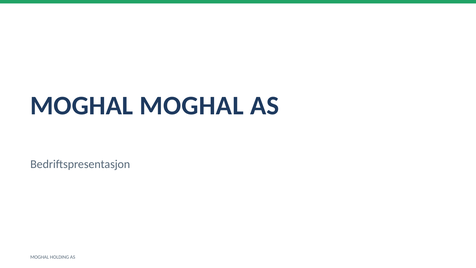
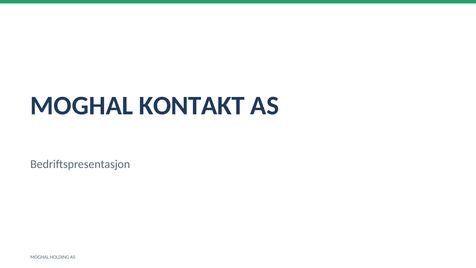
MOGHAL MOGHAL: MOGHAL -> KONTAKT (192, 106)
